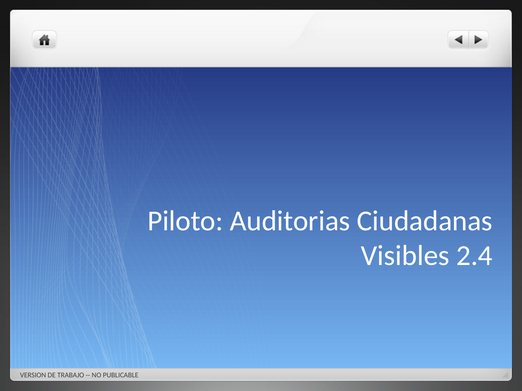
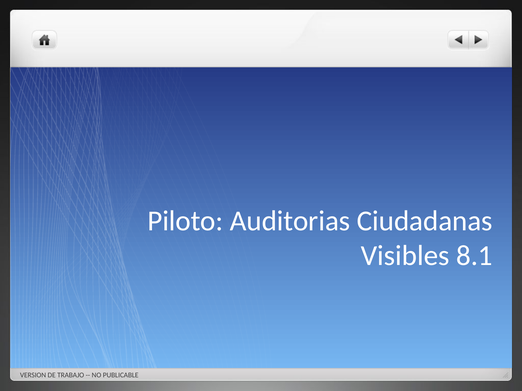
2.4: 2.4 -> 8.1 (474, 256)
